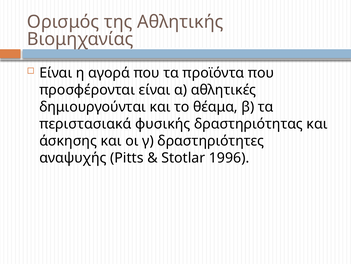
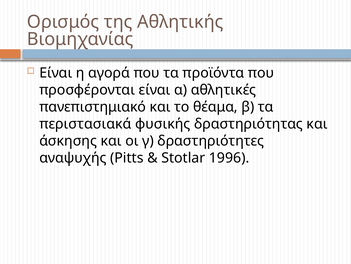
δημιουργούνται: δημιουργούνται -> πανεπιστημιακό (93, 107)
